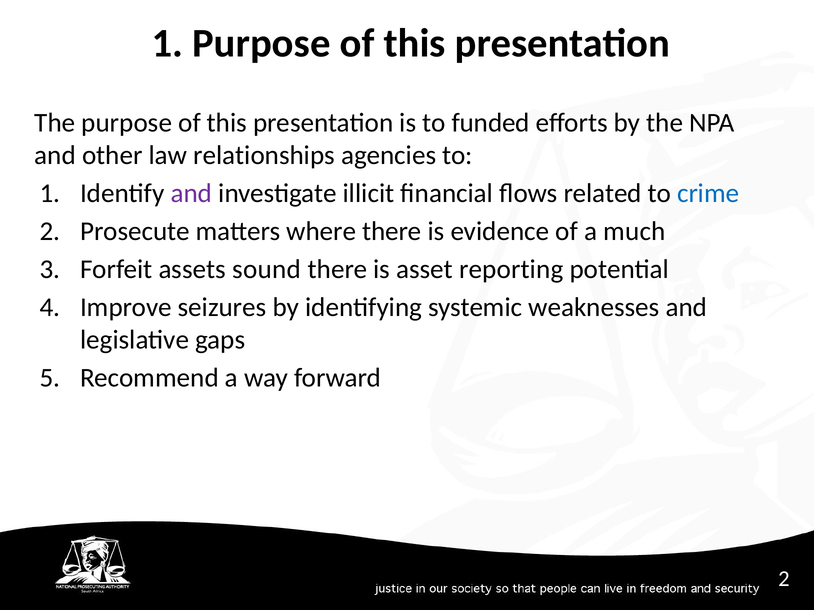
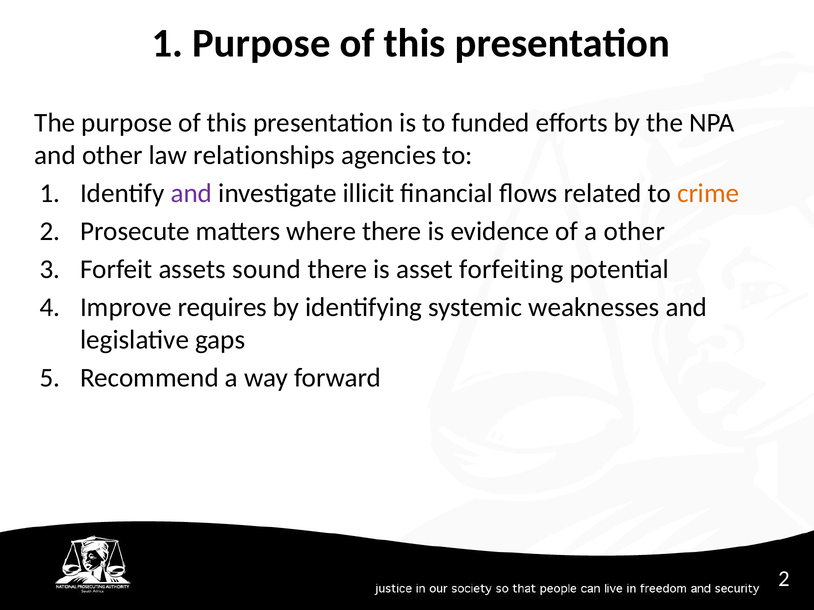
crime colour: blue -> orange (708, 193)
a much: much -> other (634, 231)
reporting: reporting -> forfeiting (511, 269)
seizures: seizures -> requires (222, 307)
